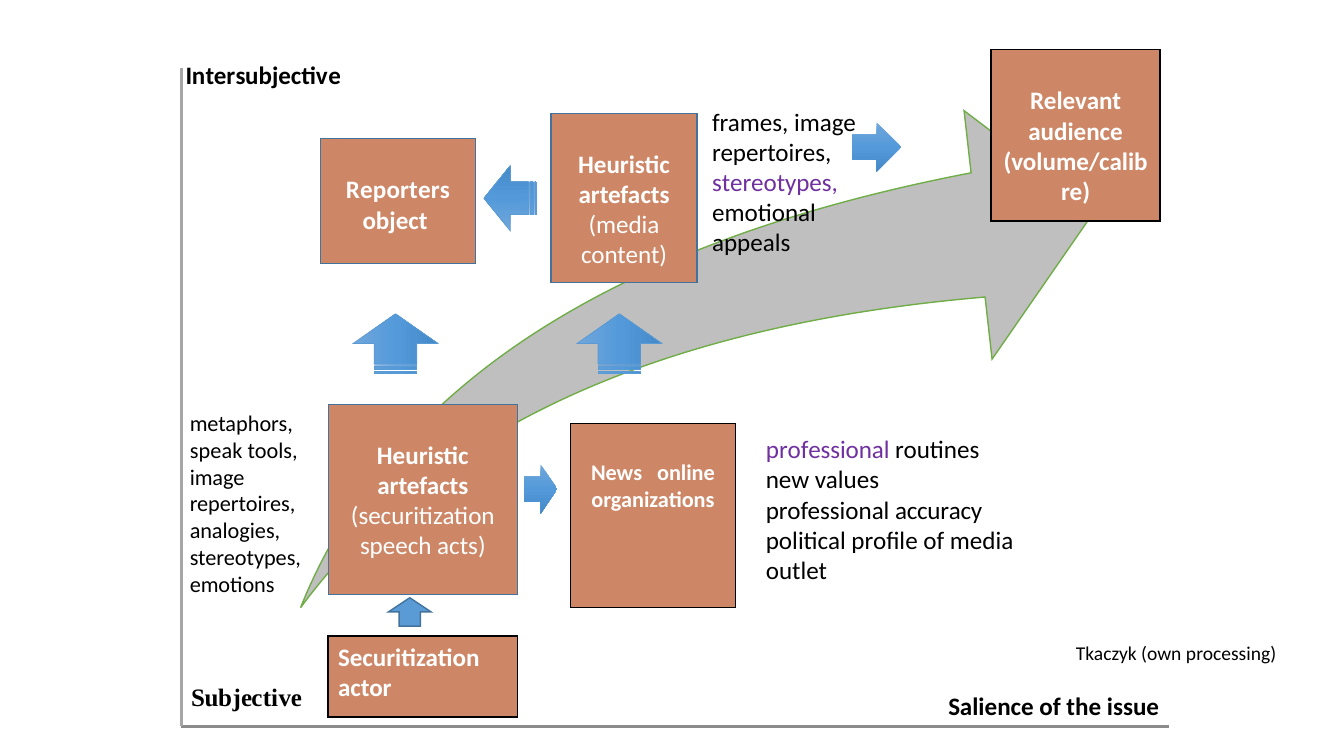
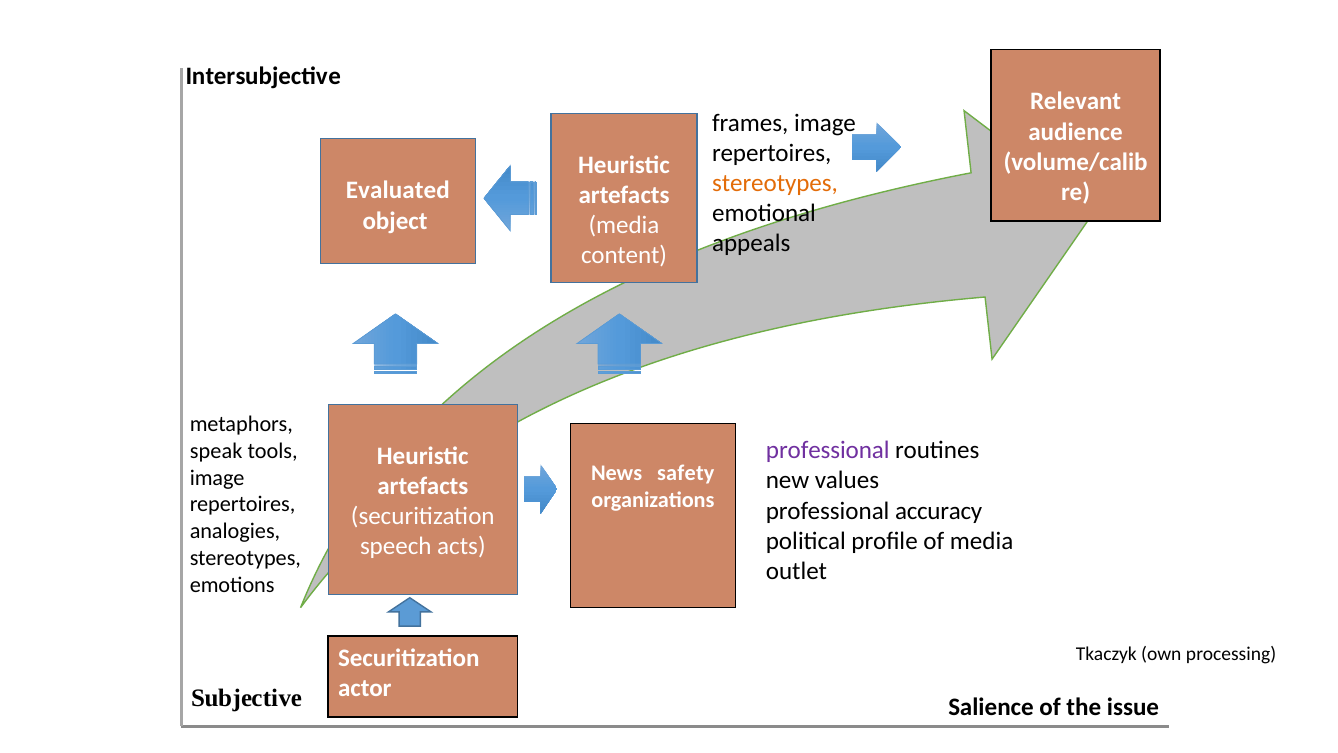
stereotypes colour: purple -> orange (775, 183)
Reporters: Reporters -> Evaluated (398, 191)
online: online -> safety (686, 473)
